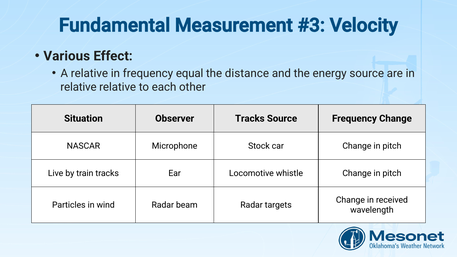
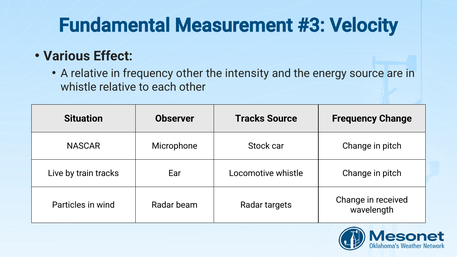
frequency equal: equal -> other (190, 73)
distance: distance -> intensity (247, 73)
relative: relative -> whistle (78, 87)
